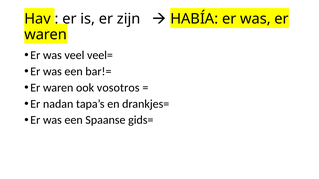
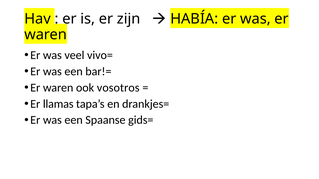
veel=: veel= -> vivo= (100, 55)
nadan: nadan -> llamas (58, 104)
